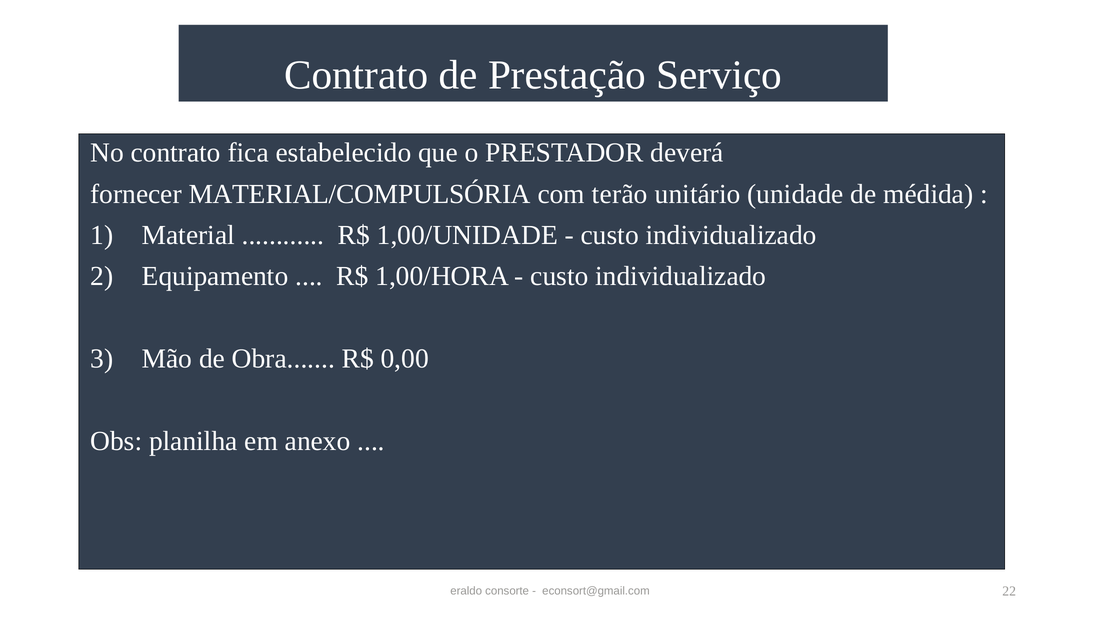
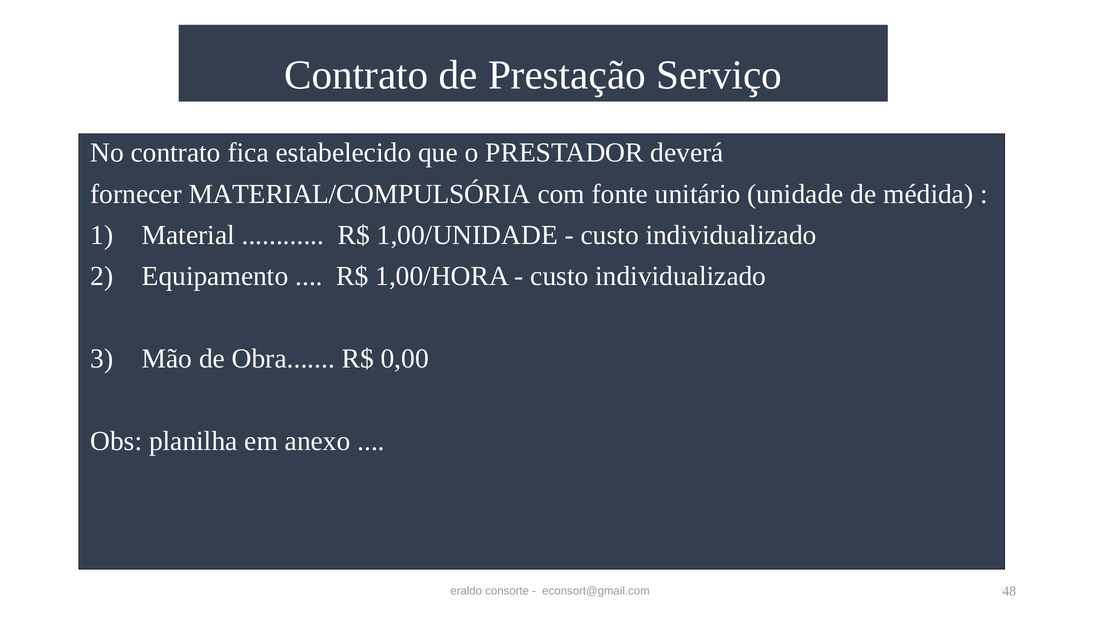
terão: terão -> fonte (620, 194)
22: 22 -> 48 (1009, 591)
